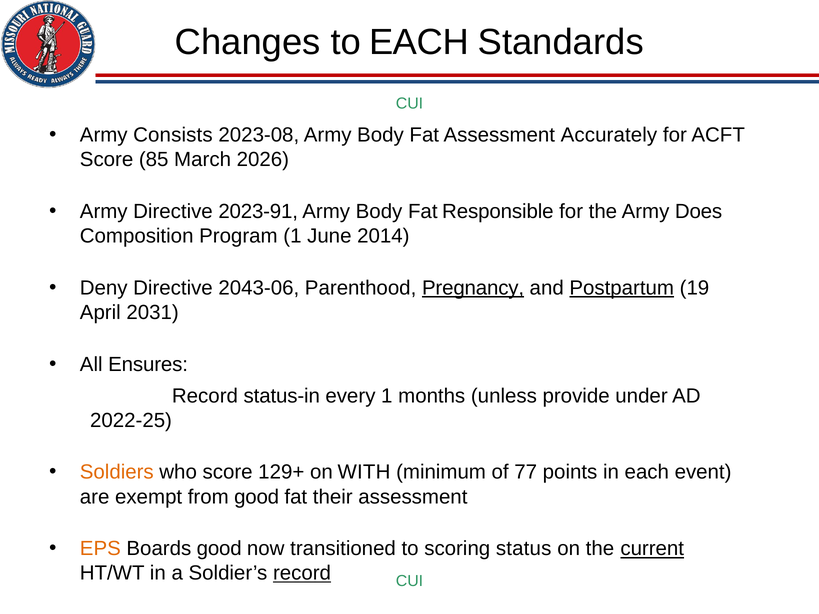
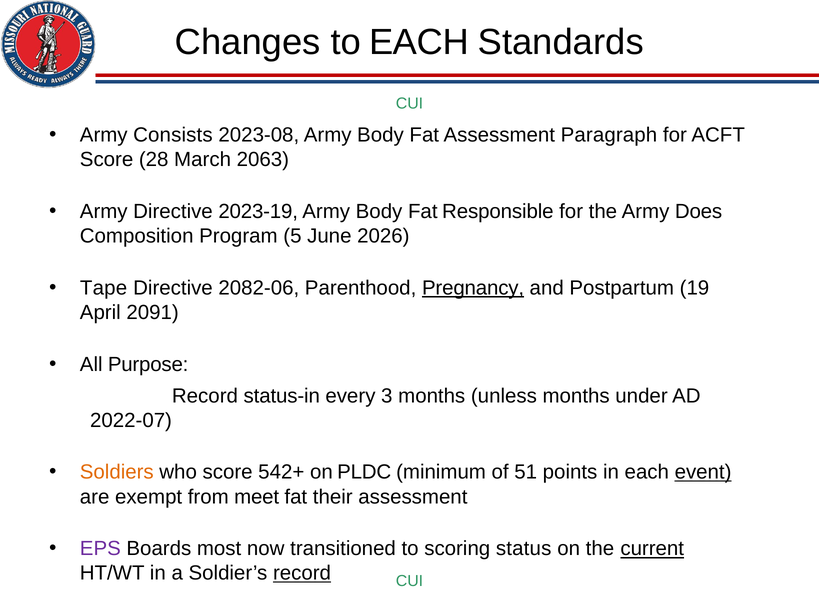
Accurately: Accurately -> Paragraph (609, 135)
85: 85 -> 28 (154, 160)
2026: 2026 -> 2063 (263, 160)
2023-91: 2023-91 -> 2023-19 (258, 212)
Program 1: 1 -> 5 (292, 236)
2014: 2014 -> 2026 (383, 236)
Deny: Deny -> Tape (104, 288)
2043-06: 2043-06 -> 2082-06 (259, 288)
Postpartum underline: present -> none (622, 288)
2031: 2031 -> 2091 (153, 313)
Ensures: Ensures -> Purpose (148, 365)
every 1: 1 -> 3 (387, 396)
unless provide: provide -> months (576, 396)
2022-25: 2022-25 -> 2022-07 (131, 420)
129+: 129+ -> 542+ (281, 472)
WITH: WITH -> PLDC (364, 472)
77: 77 -> 51 (526, 472)
event underline: none -> present (703, 472)
from good: good -> meet (257, 497)
EPS colour: orange -> purple (100, 549)
Boards good: good -> most (219, 549)
